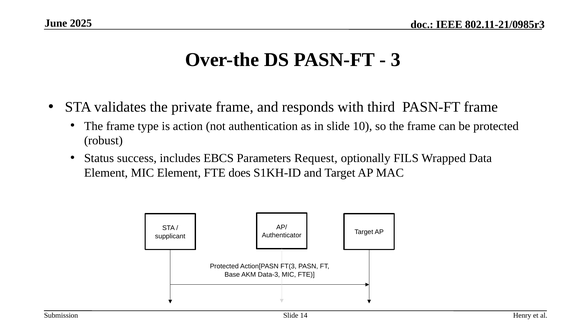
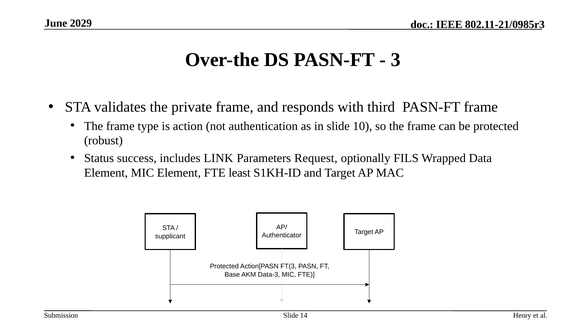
2025: 2025 -> 2029 (81, 23)
EBCS: EBCS -> LINK (219, 159)
does: does -> least (240, 173)
